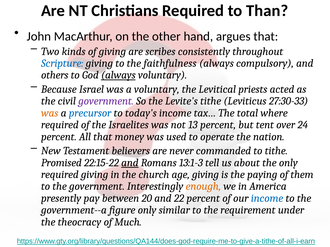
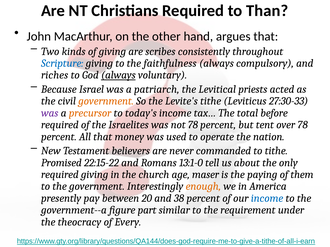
others: others -> riches (55, 75)
a voluntary: voluntary -> patriarch (157, 89)
government colour: purple -> orange (106, 101)
was colour: orange -> purple (50, 113)
precursor colour: blue -> orange (90, 113)
where: where -> before (274, 113)
not 13: 13 -> 78 (193, 125)
over 24: 24 -> 78 (303, 125)
and underline: present -> none (130, 163)
13:1-3: 13:1-3 -> 13:1-0 (191, 163)
age giving: giving -> maser (206, 175)
22: 22 -> 38 (179, 199)
figure only: only -> part (147, 210)
Much: Much -> Every (128, 222)
